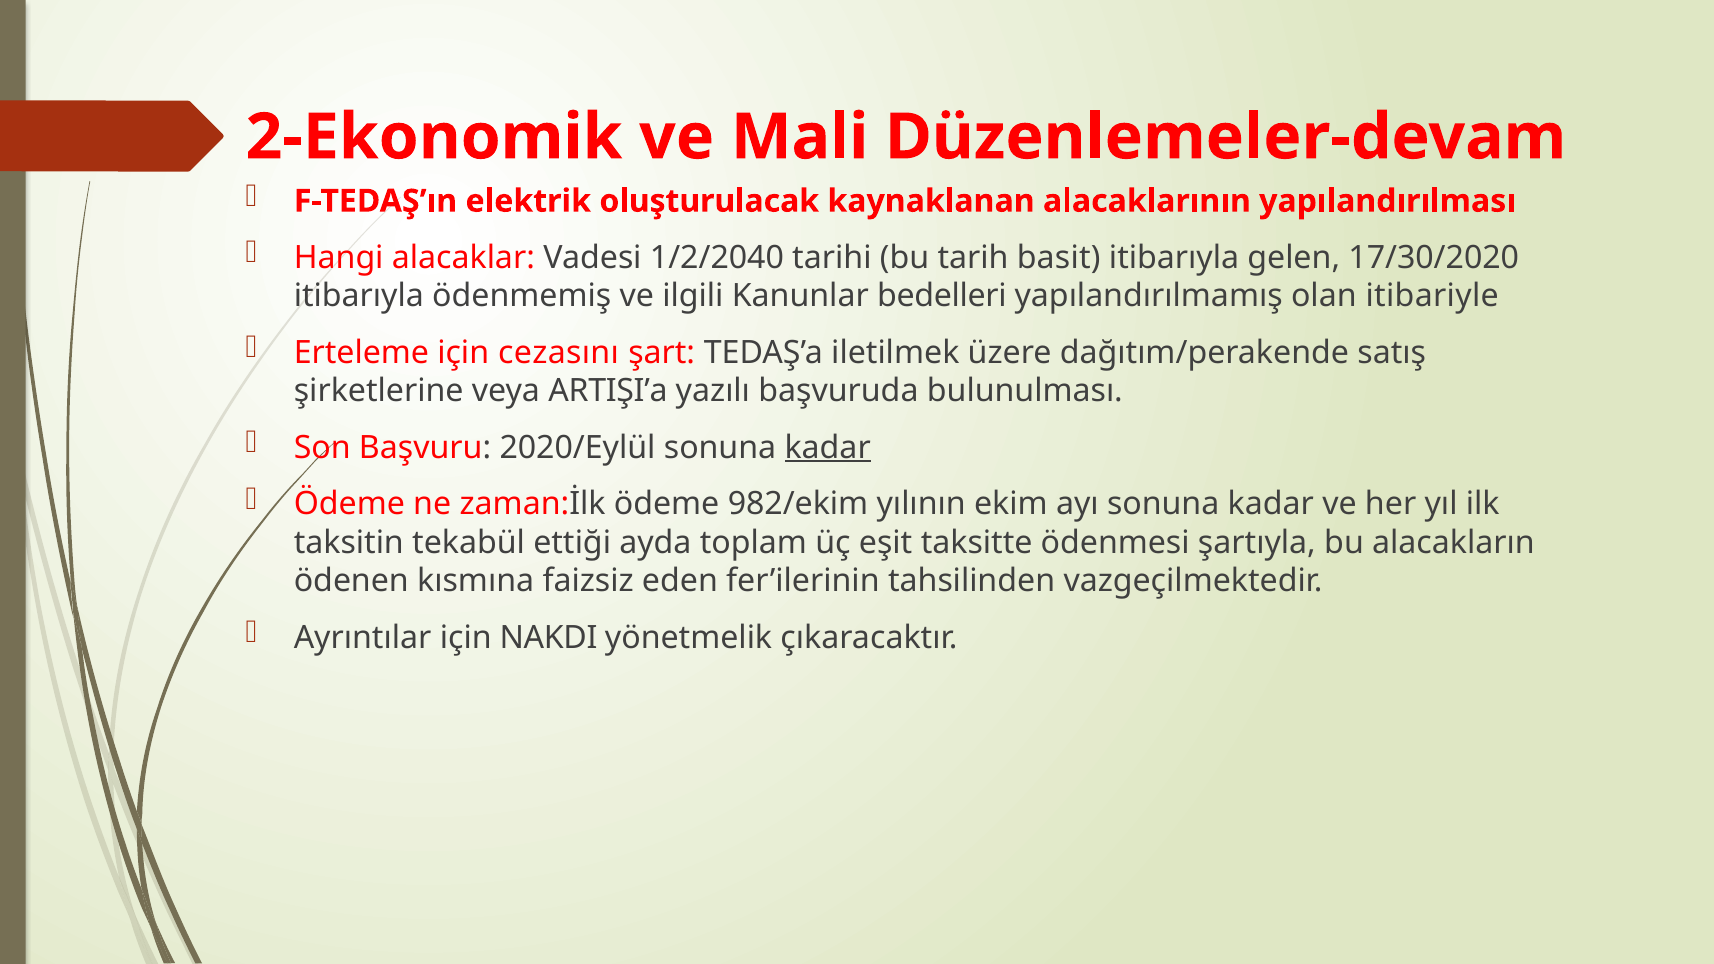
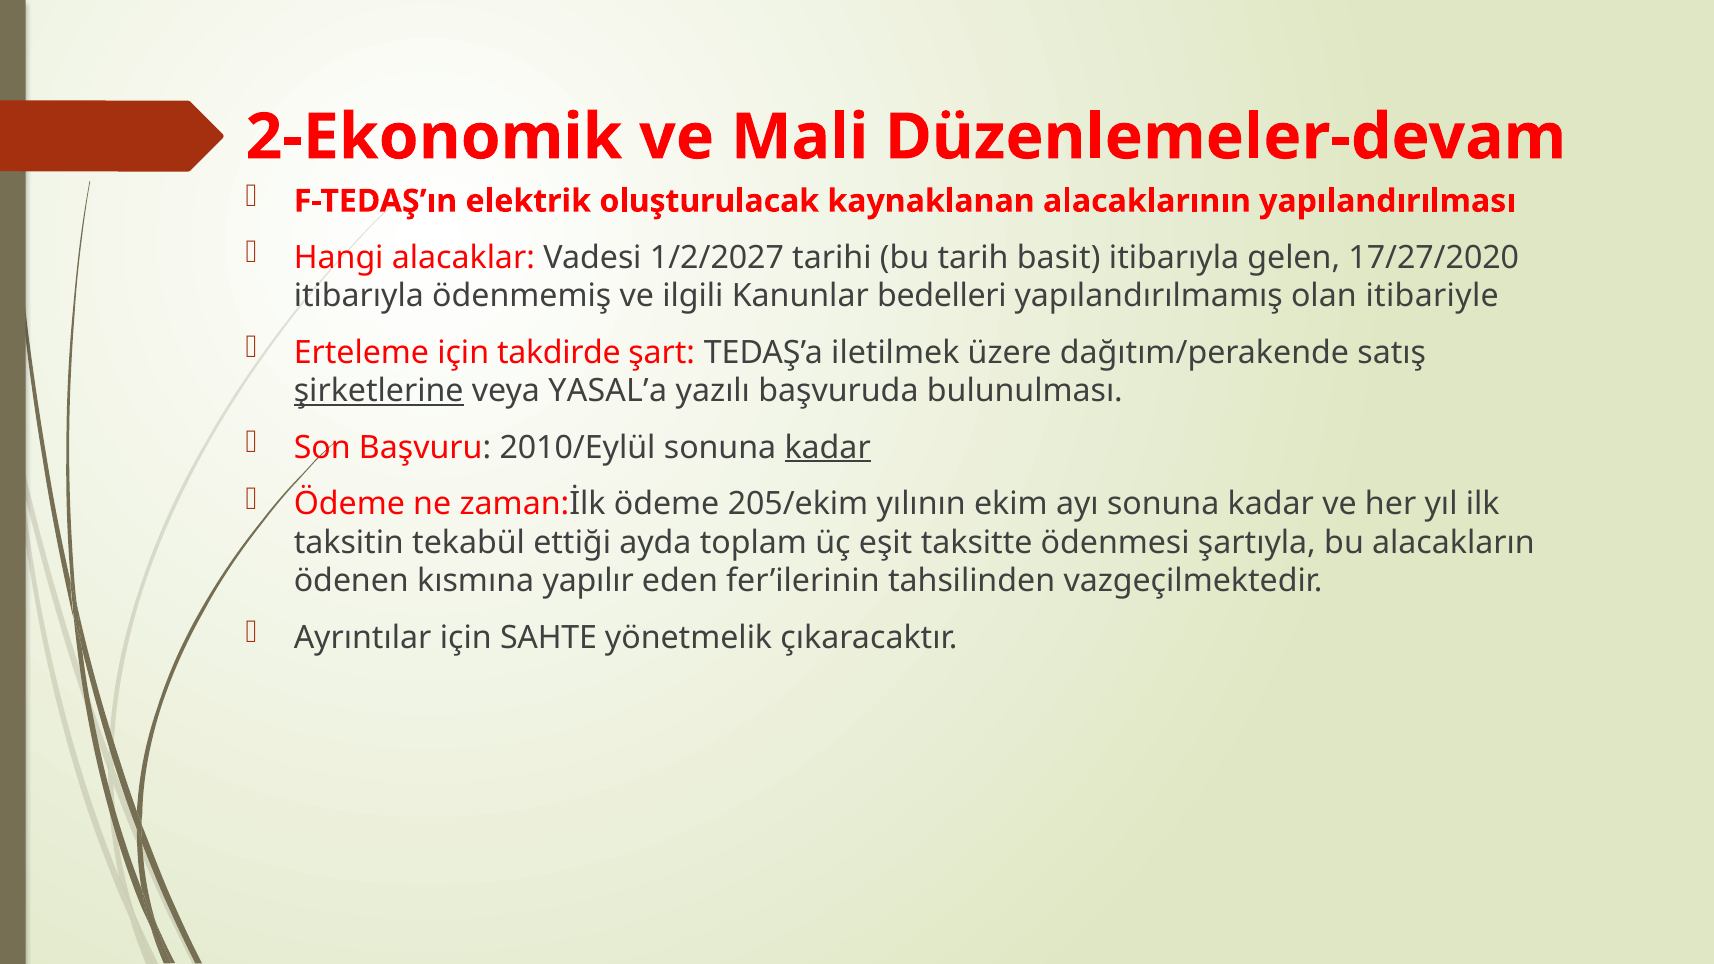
1/2/2040: 1/2/2040 -> 1/2/2027 (717, 258)
17/30/2020: 17/30/2020 -> 17/27/2020 (1434, 258)
cezasını: cezasını -> takdirde (559, 353)
şirketlerine underline: none -> present (379, 391)
ARTIŞI’a: ARTIŞI’a -> YASAL’a (608, 391)
2020/Eylül: 2020/Eylül -> 2010/Eylül (577, 448)
982/ekim: 982/ekim -> 205/ekim (798, 504)
faizsiz: faizsiz -> yapılır (588, 581)
NAKDI: NAKDI -> SAHTE (548, 638)
